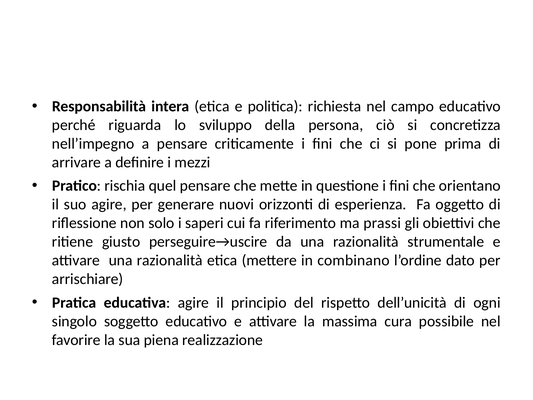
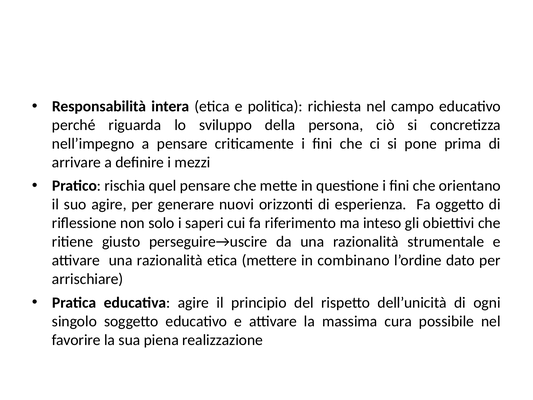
prassi: prassi -> inteso (382, 223)
